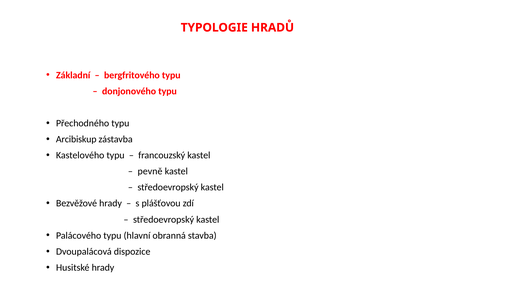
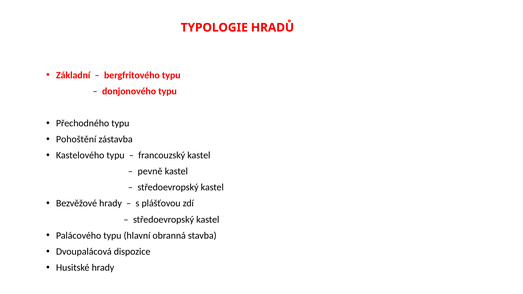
Arcibiskup: Arcibiskup -> Pohoštění (76, 139)
